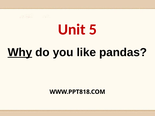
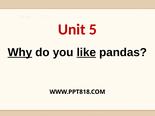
like underline: none -> present (86, 52)
